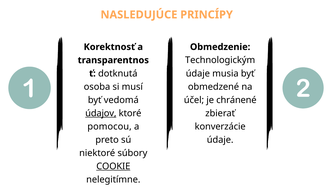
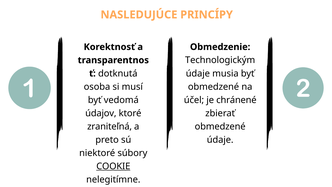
údajov underline: present -> none (101, 113)
pomocou: pomocou -> zraniteľná (110, 126)
konverzácie: konverzácie -> obmedzené (220, 126)
